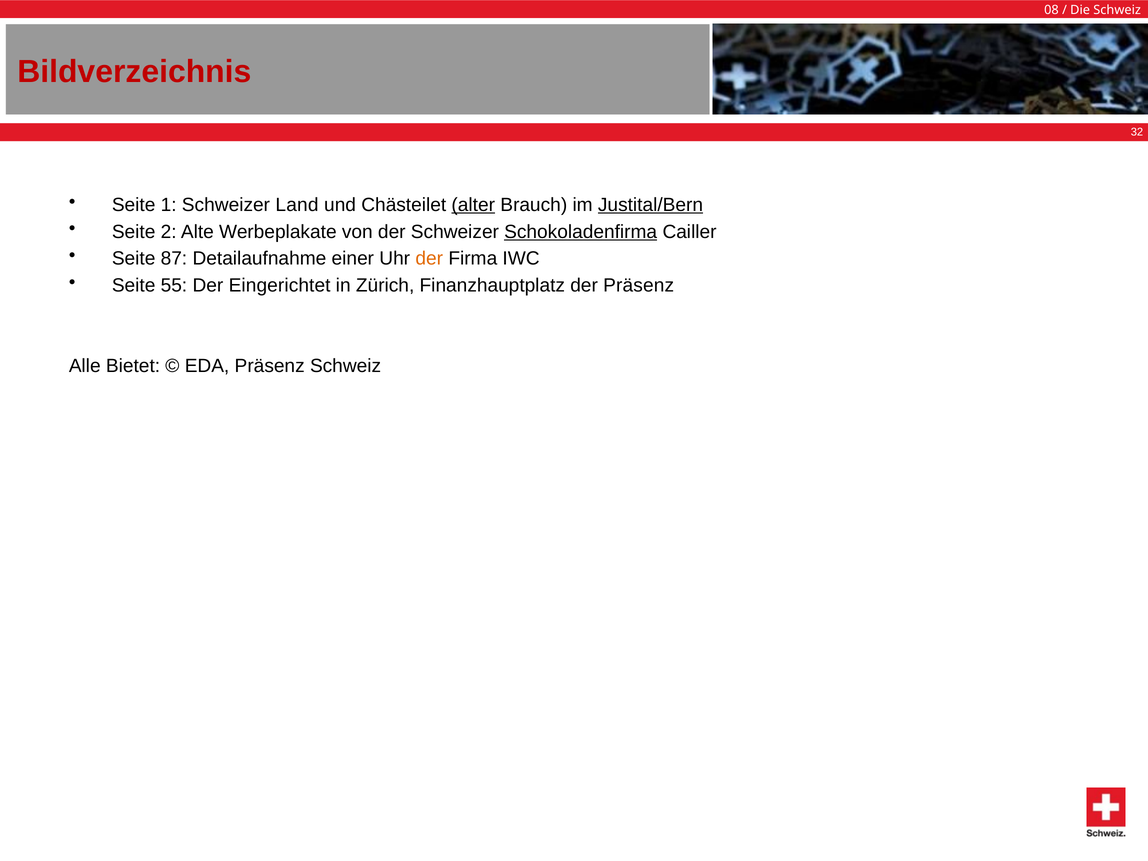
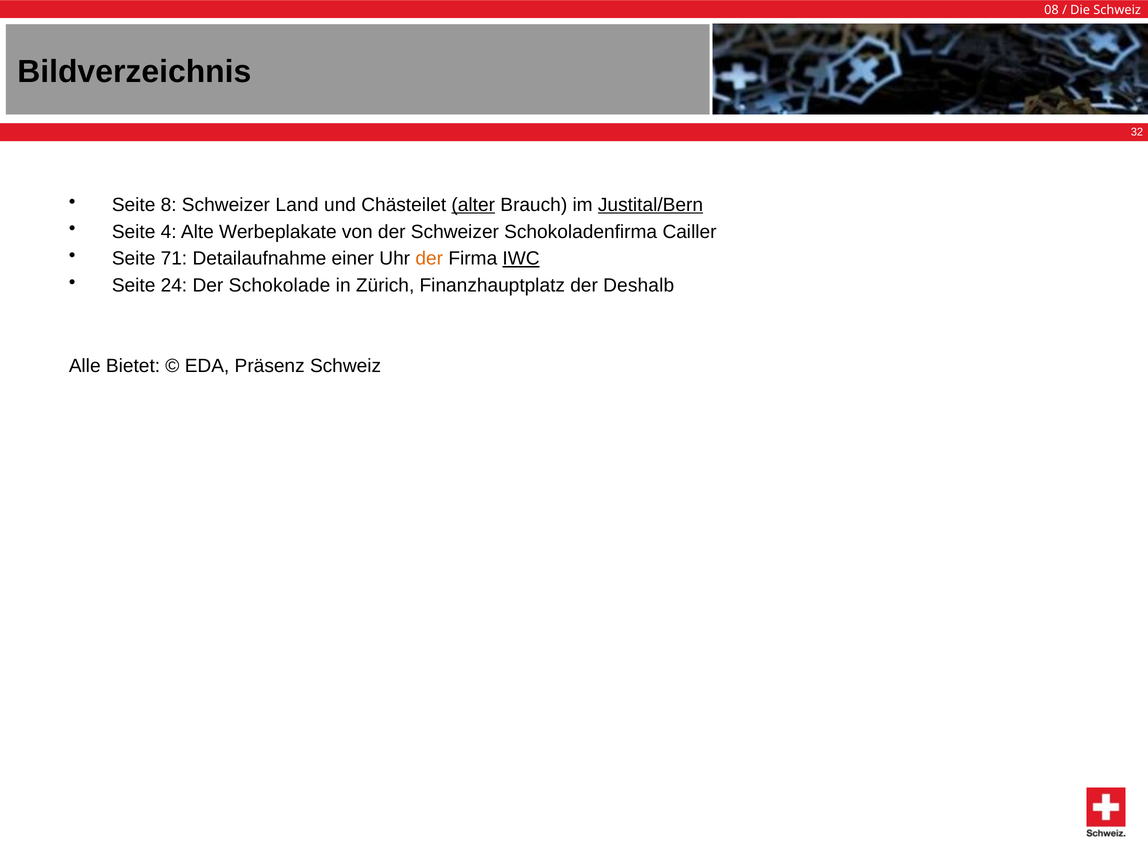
Bildverzeichnis colour: red -> black (134, 72)
1: 1 -> 8 (169, 205)
2: 2 -> 4 (169, 232)
Schokoladenfirma underline: present -> none (581, 232)
87: 87 -> 71 (174, 258)
IWC underline: none -> present (521, 258)
55: 55 -> 24 (174, 285)
Eingerichtet: Eingerichtet -> Schokolade (280, 285)
der Präsenz: Präsenz -> Deshalb (639, 285)
